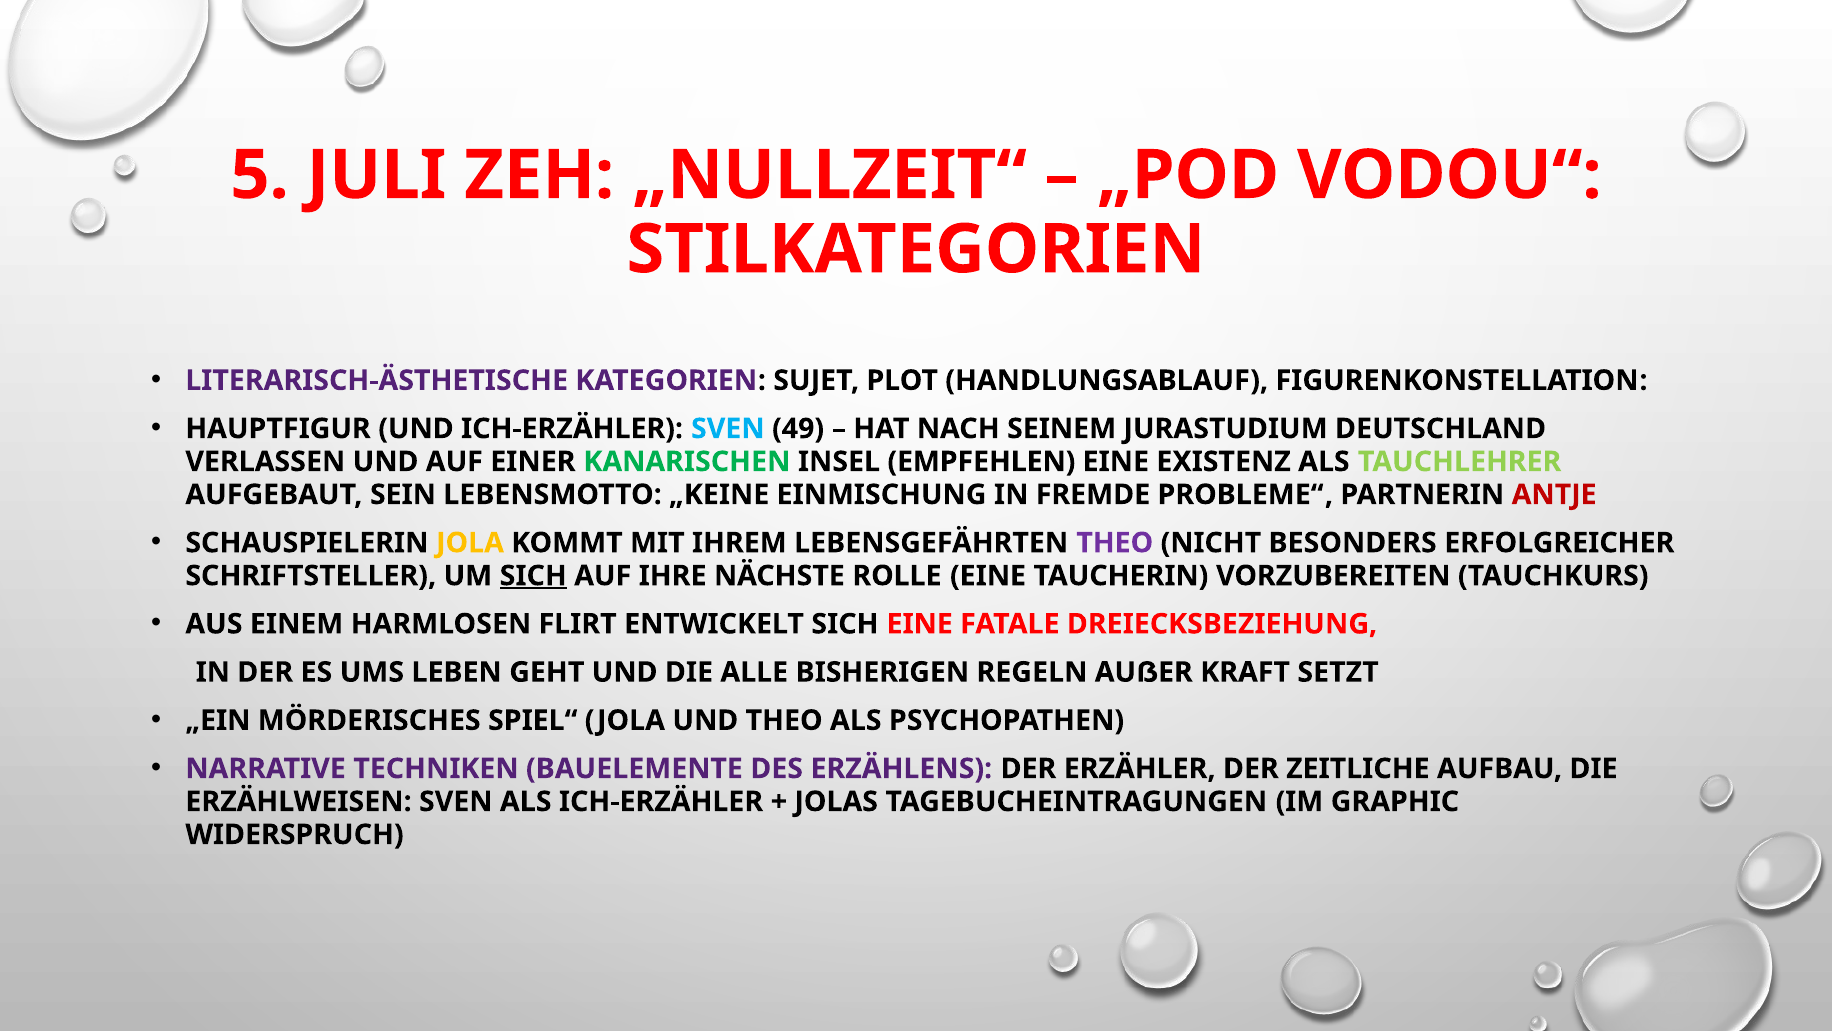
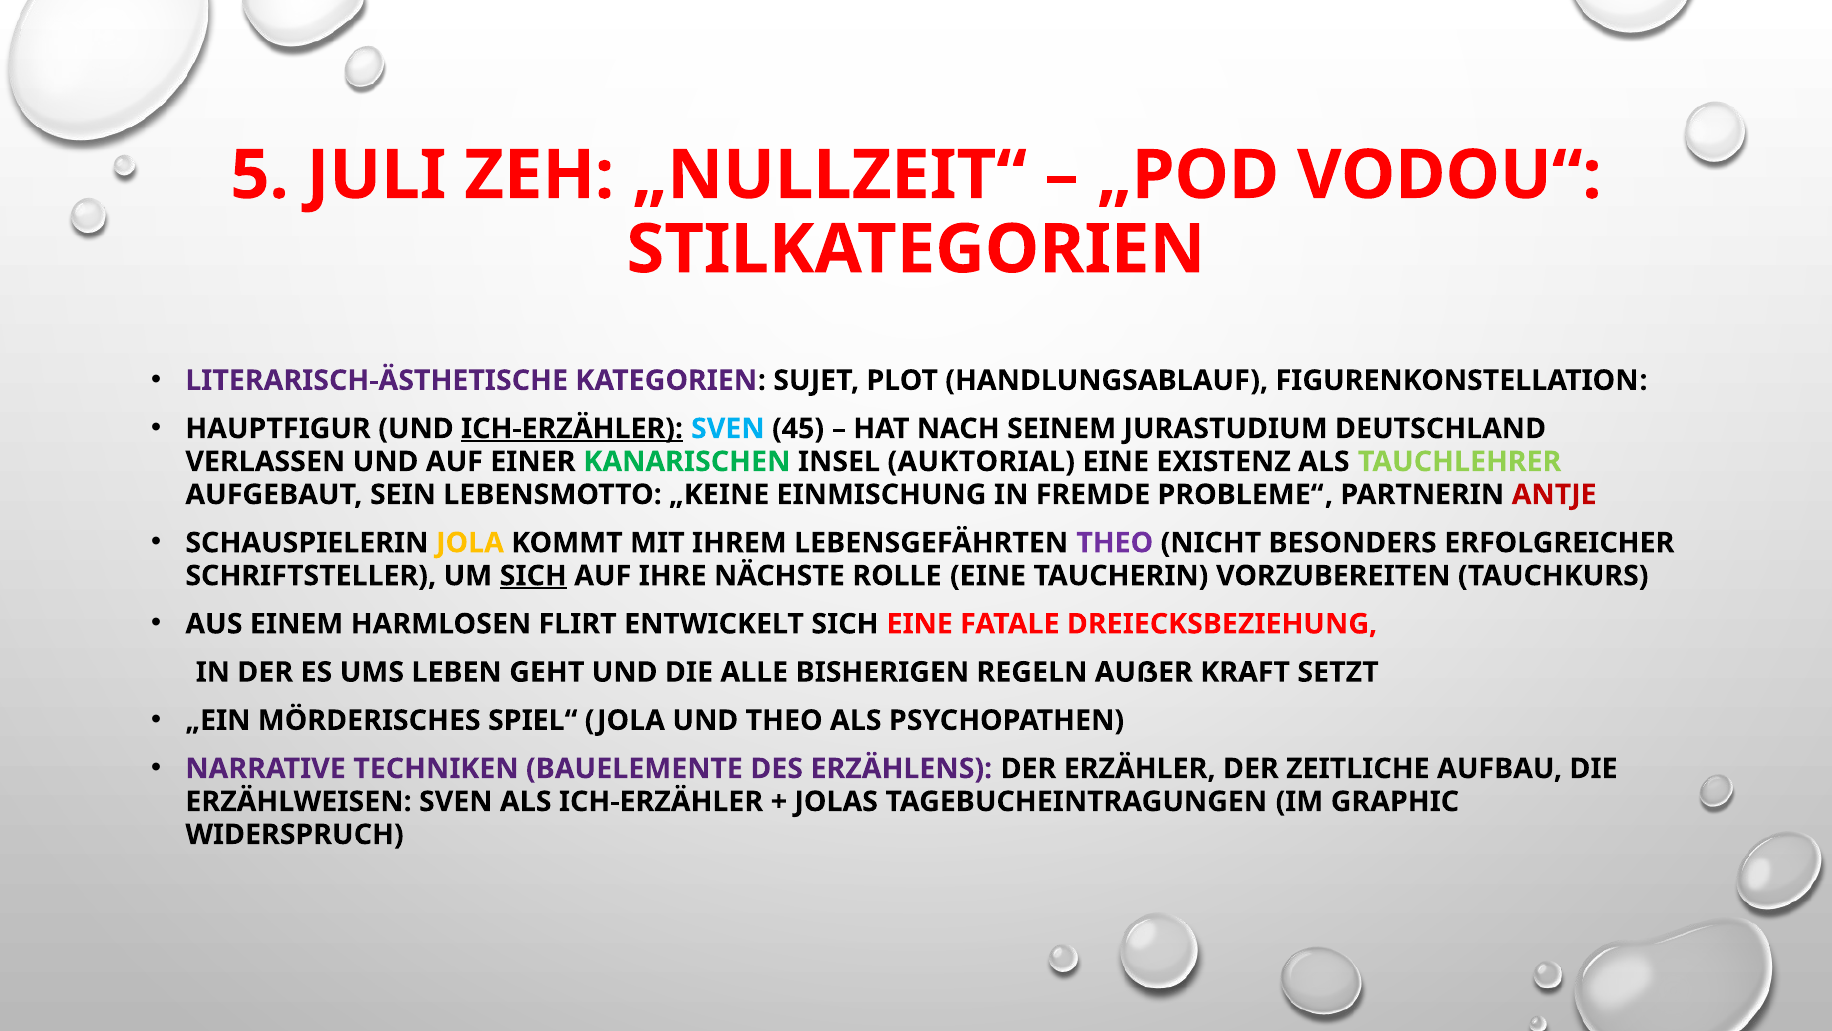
ICH-ERZÄHLER underline: none -> present (572, 429)
49: 49 -> 45 (798, 429)
EMPFEHLEN: EMPFEHLEN -> AUKTORIAL (981, 461)
